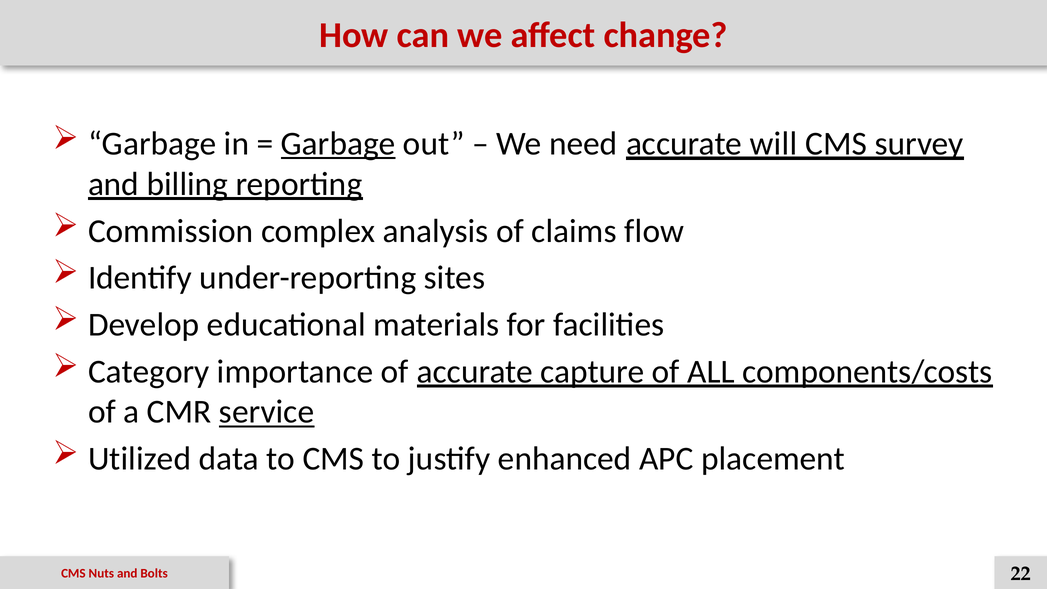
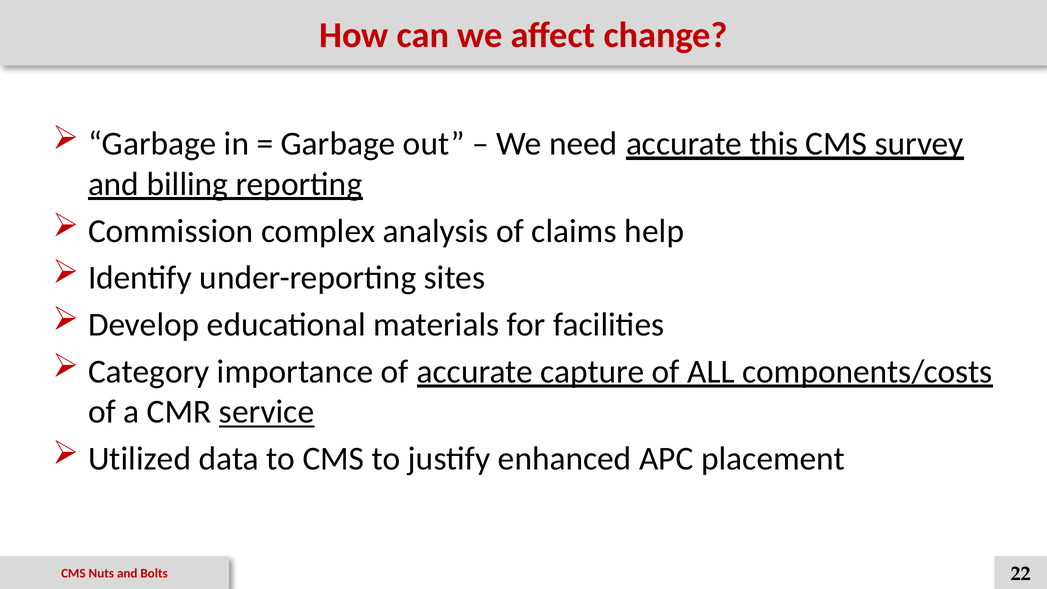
Garbage underline: present -> none (338, 144)
will: will -> this (774, 144)
flow: flow -> help (654, 231)
